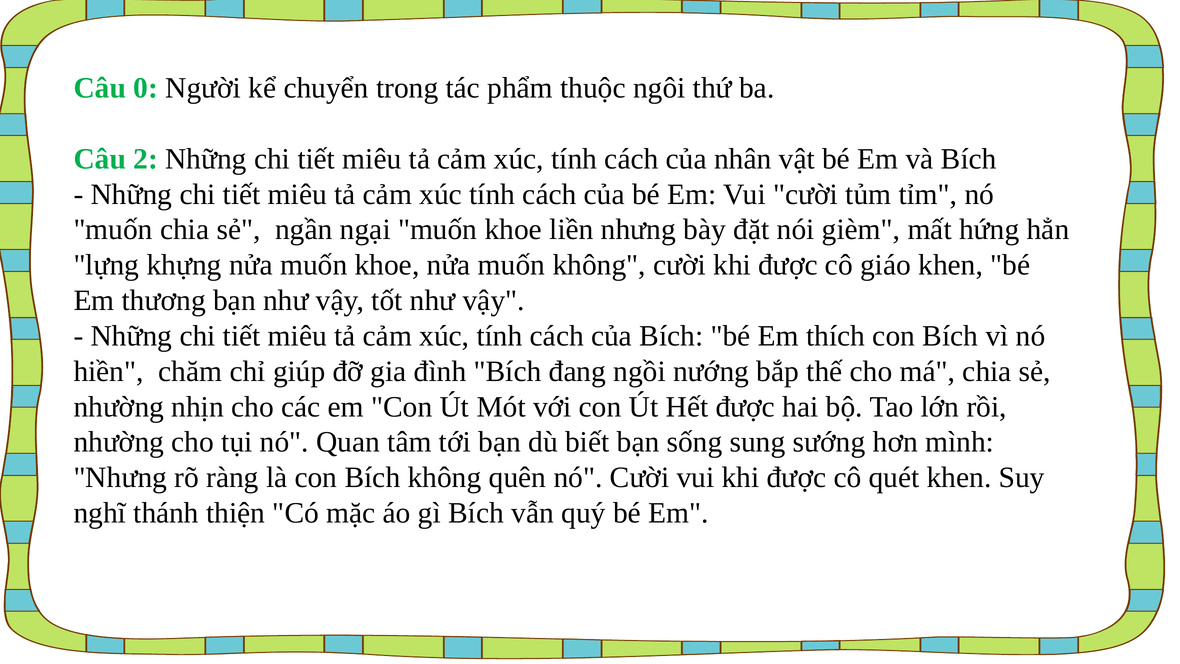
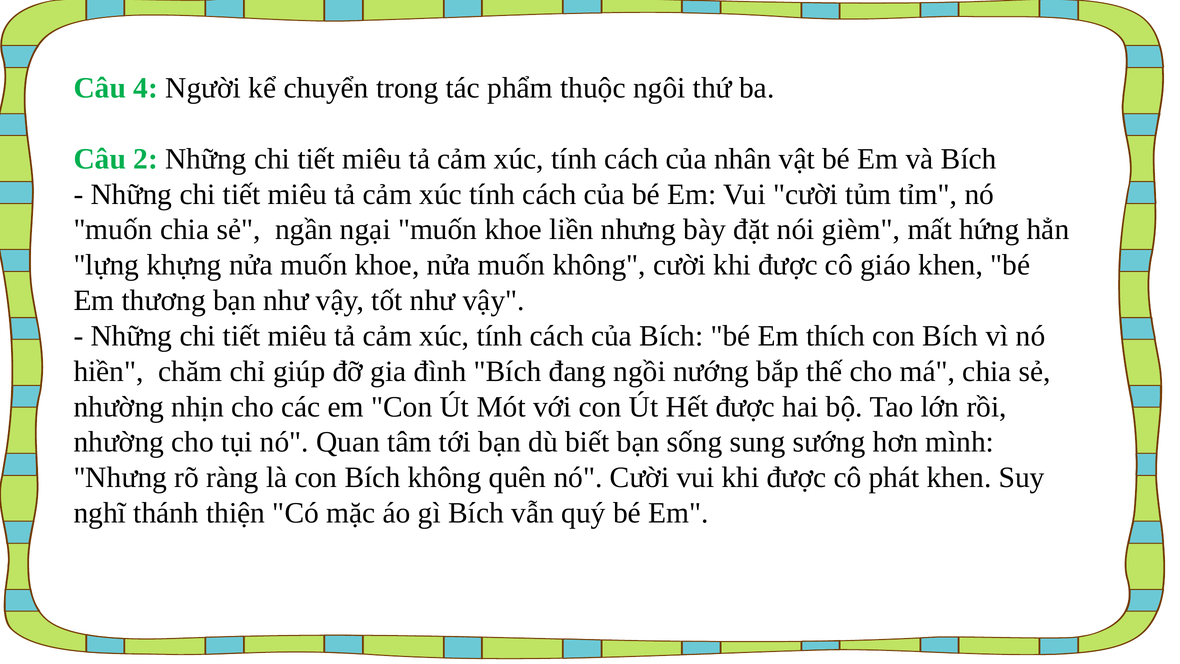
0: 0 -> 4 (146, 88)
quét: quét -> phát (894, 477)
